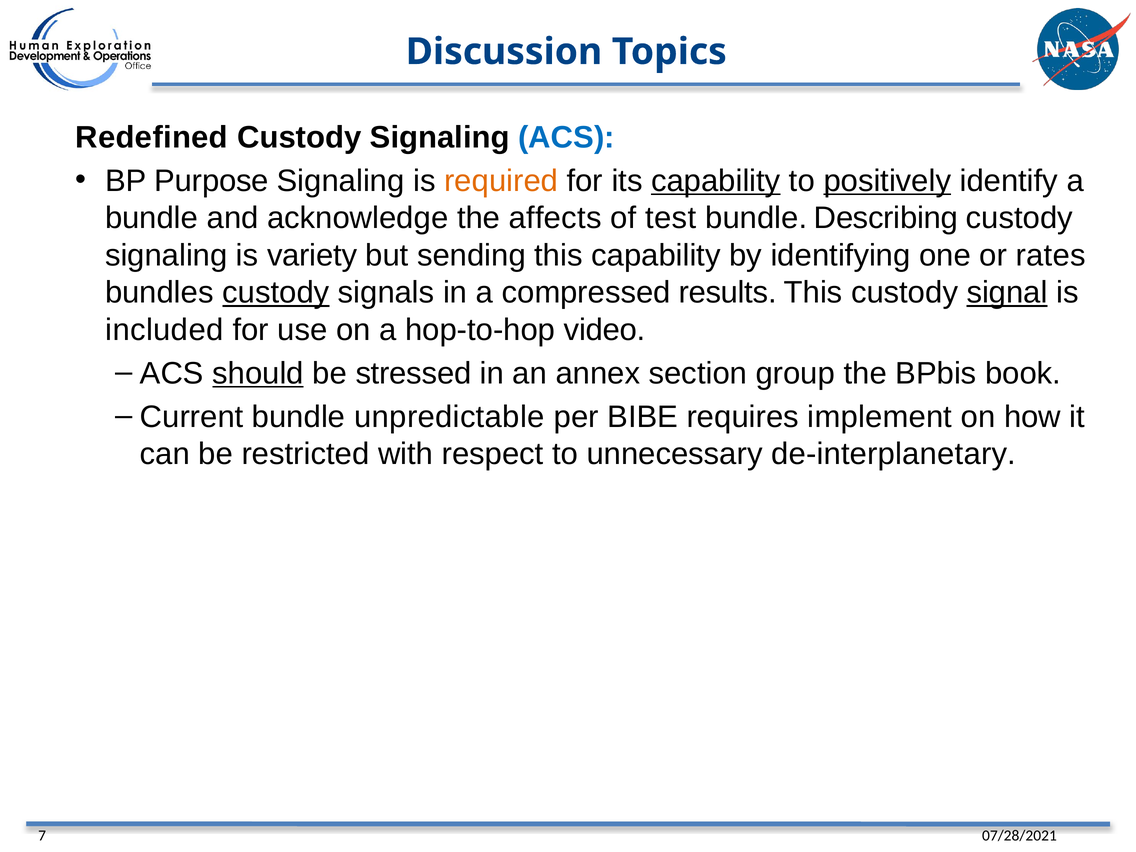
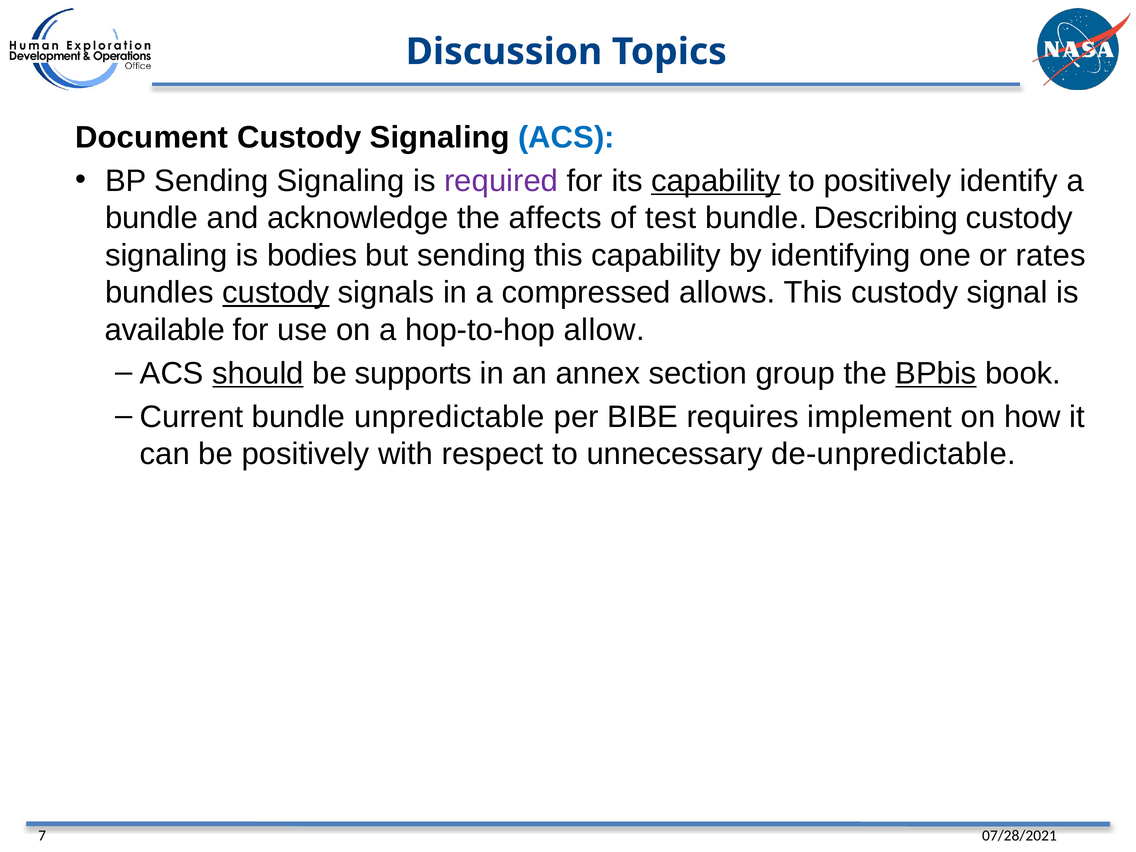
Redefined: Redefined -> Document (152, 137)
BP Purpose: Purpose -> Sending (211, 181)
required colour: orange -> purple (501, 181)
positively underline: present -> none (887, 181)
variety: variety -> bodies (312, 255)
results: results -> allows (727, 293)
signal underline: present -> none (1007, 293)
included: included -> available (165, 330)
video: video -> allow (604, 330)
stressed: stressed -> supports (413, 373)
BPbis underline: none -> present (936, 373)
be restricted: restricted -> positively (305, 454)
de-interplanetary: de-interplanetary -> de-unpredictable (894, 454)
